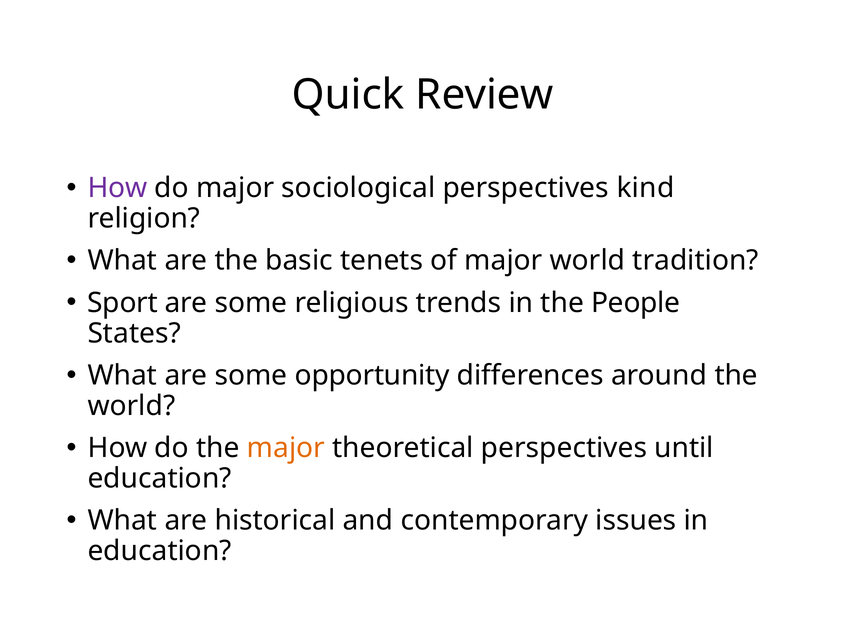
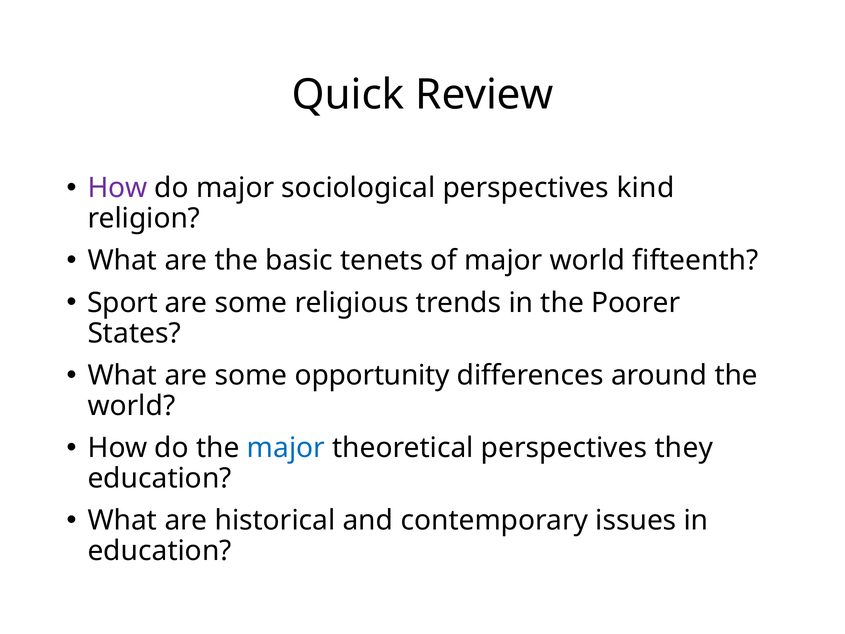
tradition: tradition -> fifteenth (696, 261)
People: People -> Poorer (636, 303)
major colour: orange -> blue (286, 448)
until: until -> they (684, 448)
